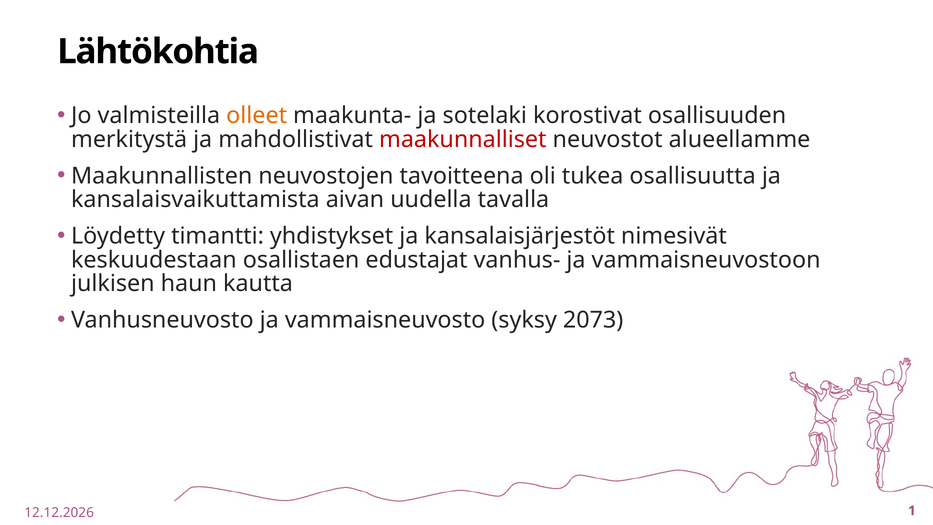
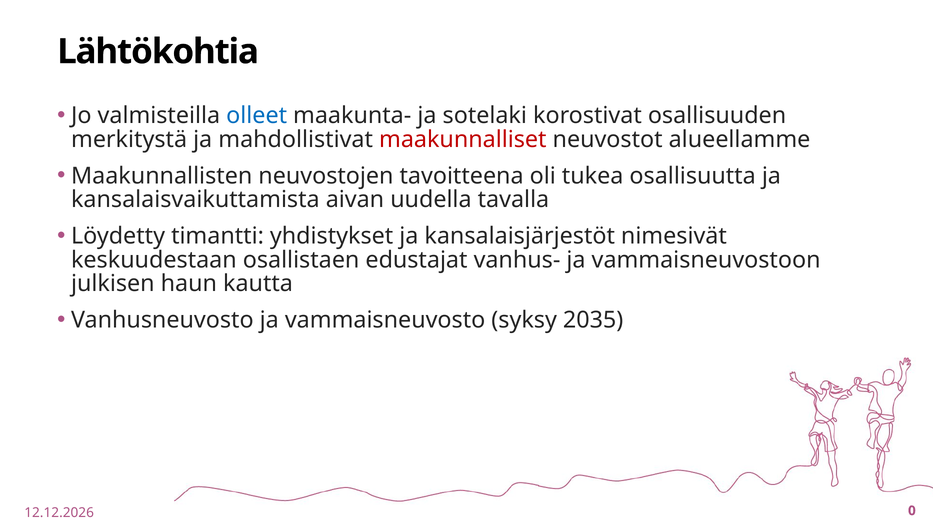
olleet colour: orange -> blue (257, 116)
2073: 2073 -> 2035 (593, 320)
1: 1 -> 0 (912, 511)
